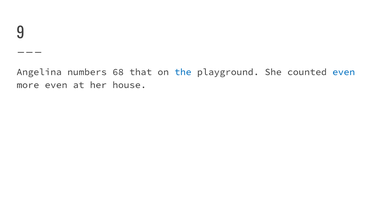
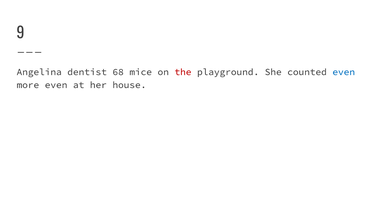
numbers: numbers -> dentist (87, 72)
that: that -> mice (141, 72)
the colour: blue -> red (183, 72)
